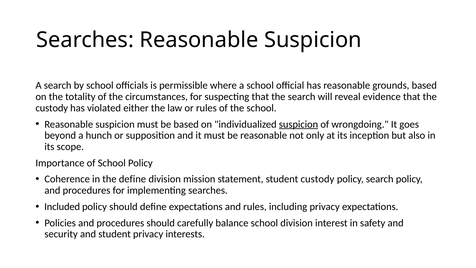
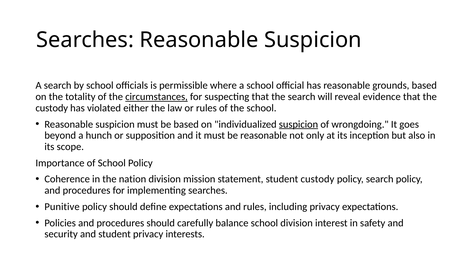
circumstances underline: none -> present (157, 97)
the define: define -> nation (133, 179)
Included: Included -> Punitive (62, 206)
